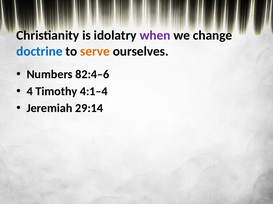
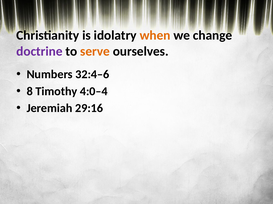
when colour: purple -> orange (155, 36)
doctrine colour: blue -> purple (39, 51)
82:4–6: 82:4–6 -> 32:4–6 (92, 75)
4: 4 -> 8 (30, 92)
4:1–4: 4:1–4 -> 4:0–4 (94, 92)
29:14: 29:14 -> 29:16 (89, 109)
